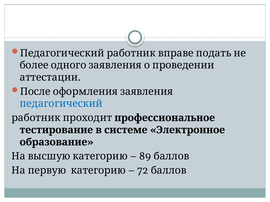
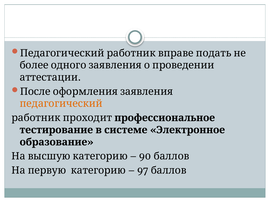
педагогический colour: blue -> orange (61, 104)
89: 89 -> 90 (145, 157)
72: 72 -> 97 (143, 171)
